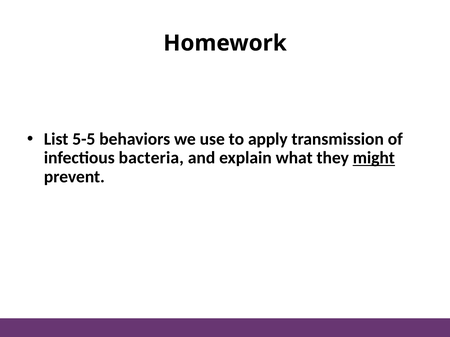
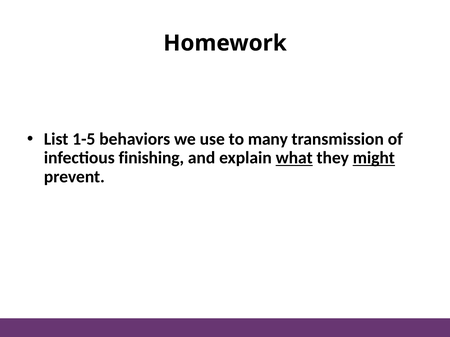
5-5: 5-5 -> 1-5 (84, 139)
apply: apply -> many (268, 139)
bacteria: bacteria -> finishing (151, 158)
what underline: none -> present (294, 158)
